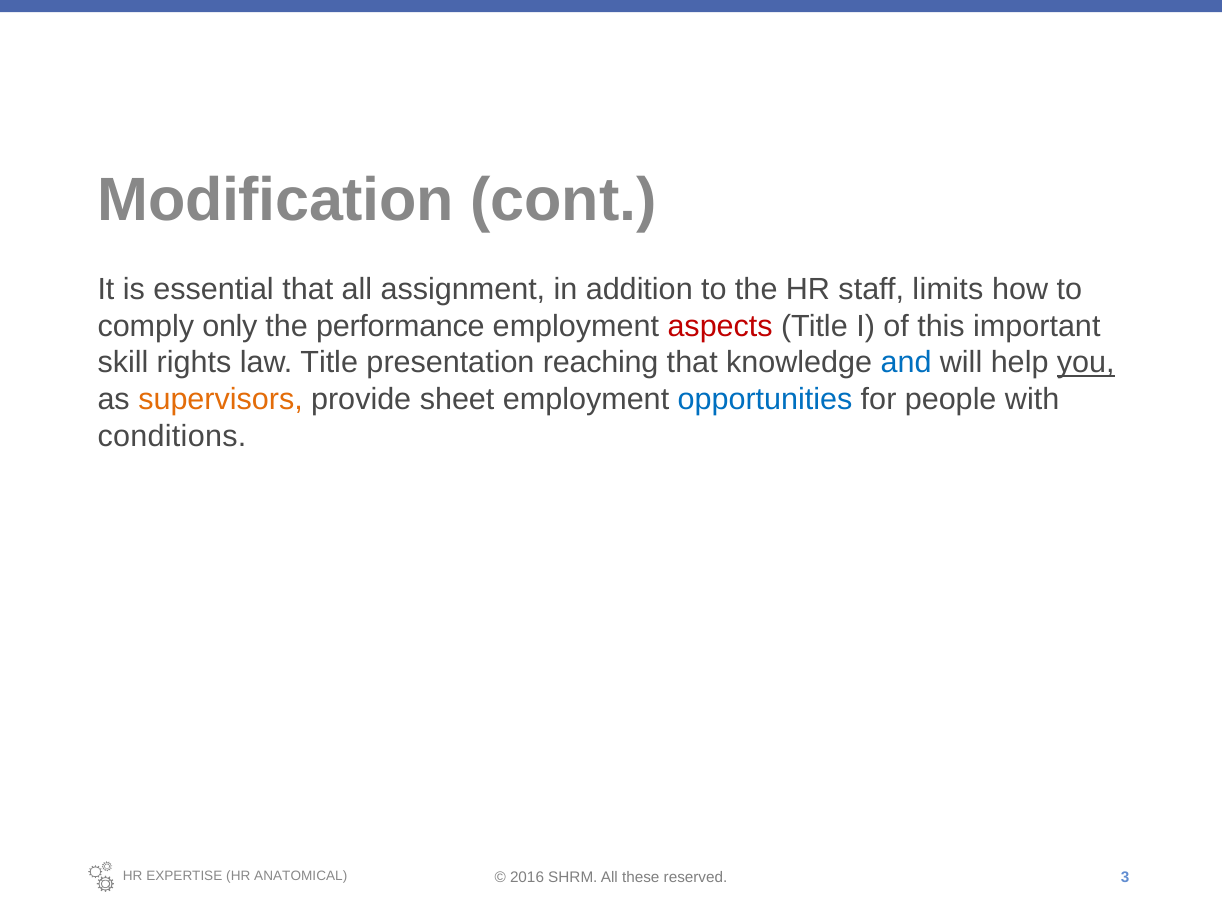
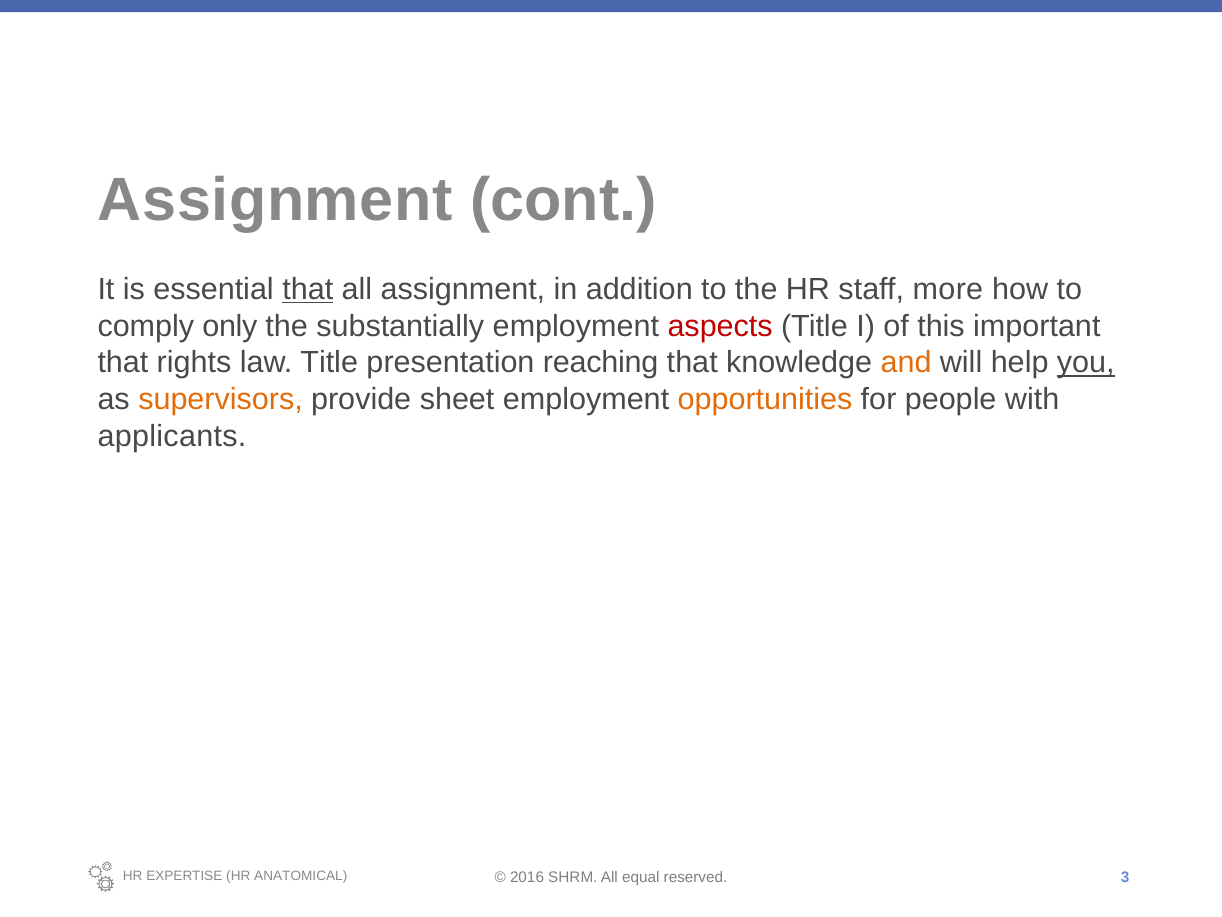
Modification: Modification -> Assignment (275, 200)
that underline: none -> present (308, 289)
limits: limits -> more (948, 289)
performance: performance -> substantially (400, 326)
skill: skill -> that (123, 363)
and colour: blue -> orange (906, 363)
opportunities colour: blue -> orange (765, 399)
conditions: conditions -> applicants (172, 436)
these: these -> equal (641, 877)
